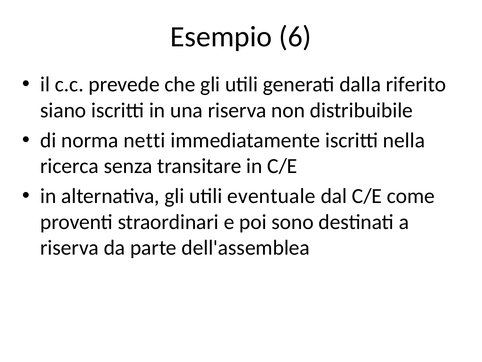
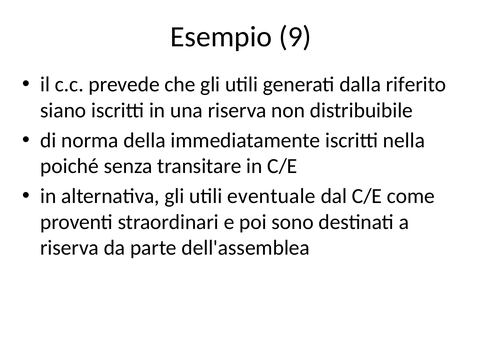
6: 6 -> 9 (295, 37)
netti: netti -> della (145, 140)
ricerca: ricerca -> poiché (69, 166)
